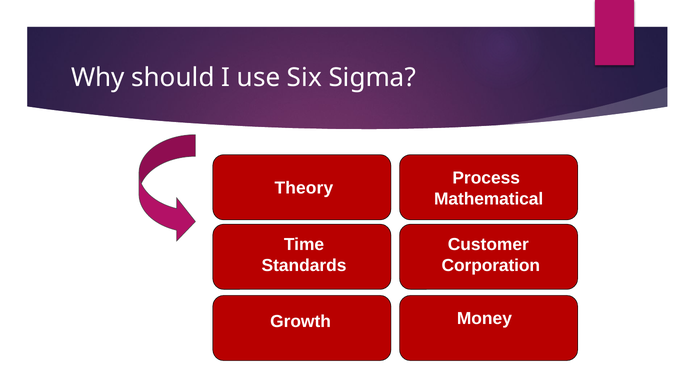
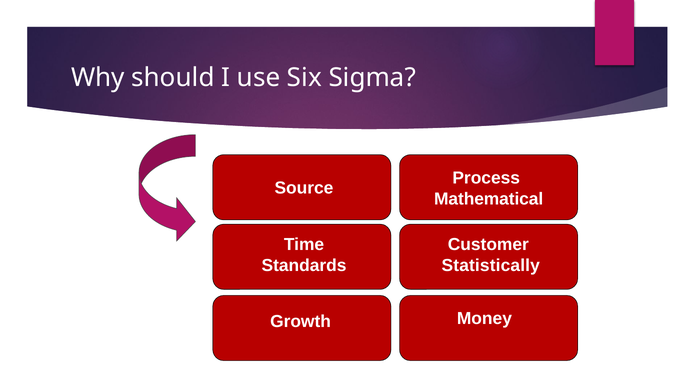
Theory: Theory -> Source (304, 188)
Corporation: Corporation -> Statistically (491, 265)
